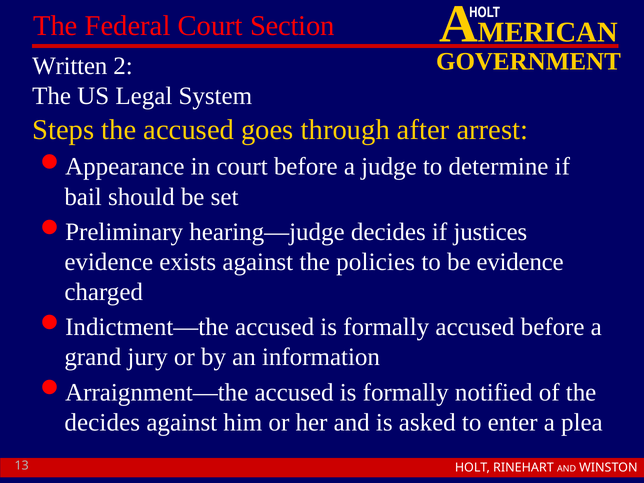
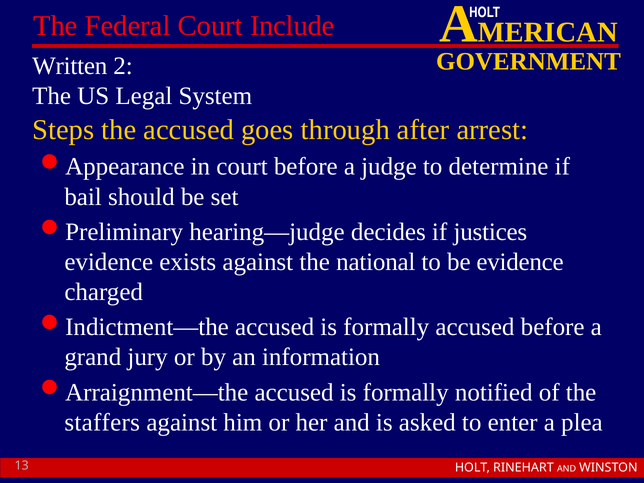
Section: Section -> Include (292, 26)
policies: policies -> national (376, 262)
decides: decides -> staffers (102, 422)
